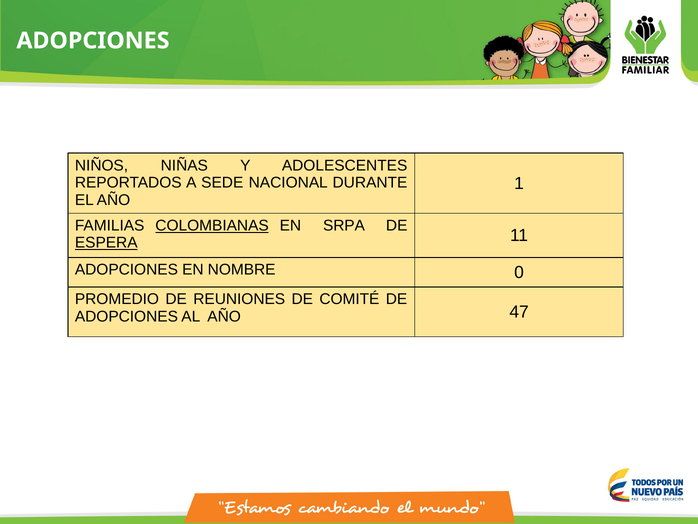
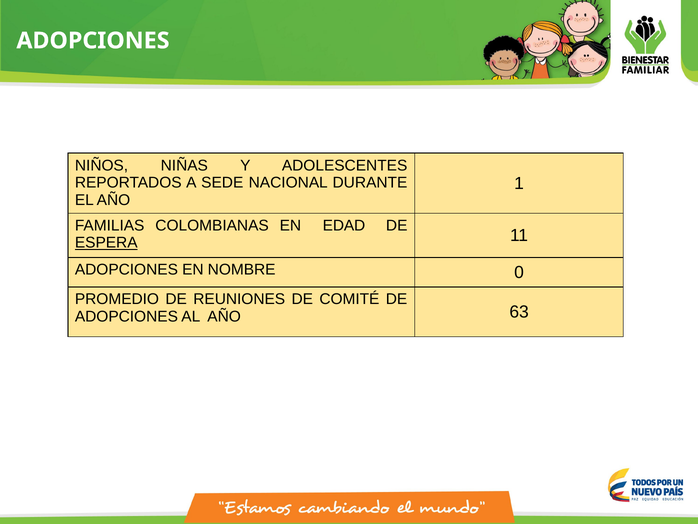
COLOMBIANAS underline: present -> none (212, 225)
SRPA: SRPA -> EDAD (344, 225)
47: 47 -> 63 (519, 312)
